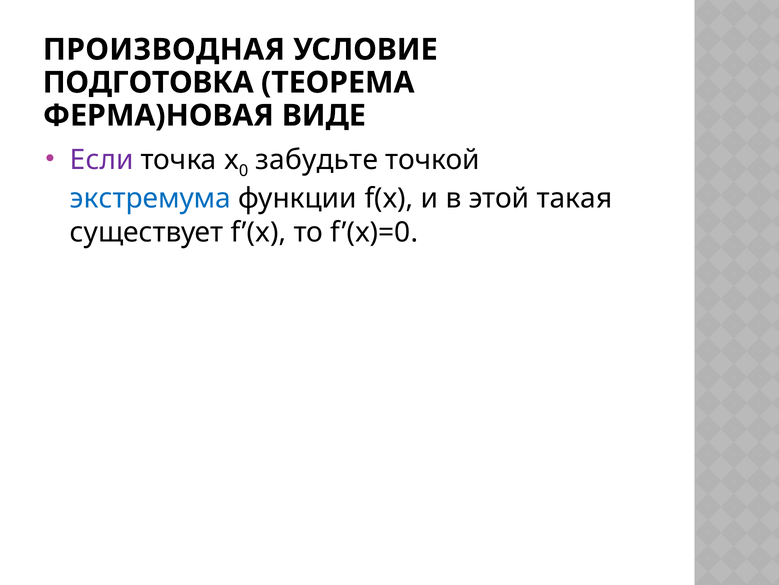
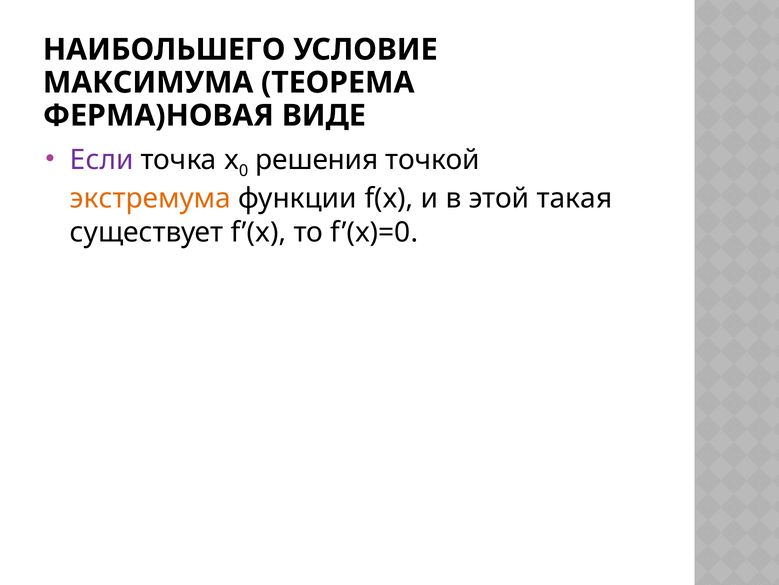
ПРОИЗВОДНАЯ: ПРОИЗВОДНАЯ -> НАИБОЛЬШЕГО (164, 50)
ПОДГОТОВКА: ПОДГОТОВКА -> МАКСИМУМА (148, 82)
забудьте: забудьте -> решения (317, 160)
экстремума colour: blue -> orange (151, 198)
